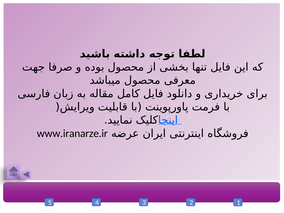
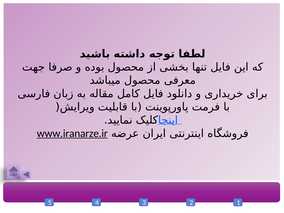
www.iranarze.ir underline: none -> present (72, 133)
